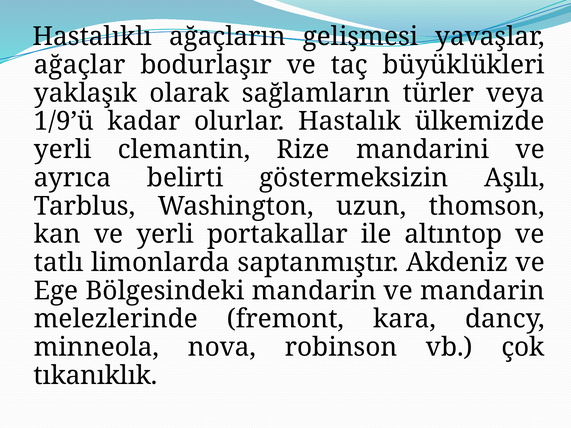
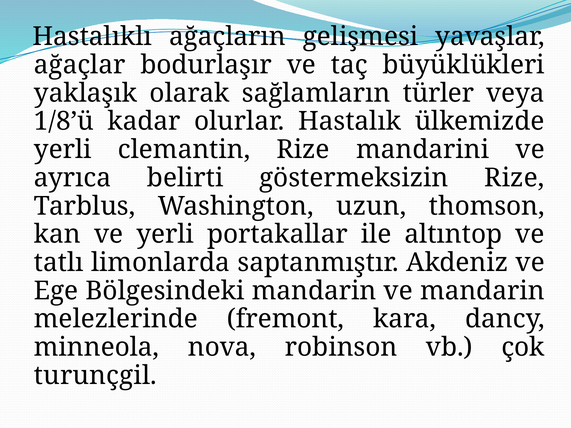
1/9’ü: 1/9’ü -> 1/8’ü (64, 121)
göstermeksizin Aşılı: Aşılı -> Rize (514, 178)
tıkanıklık: tıkanıklık -> turunçgil (95, 376)
